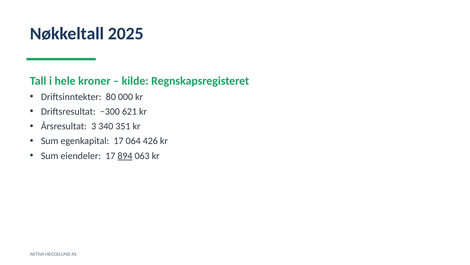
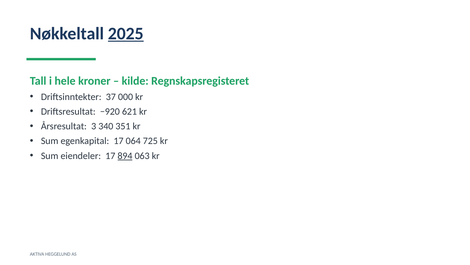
2025 underline: none -> present (126, 34)
80: 80 -> 37 (111, 97)
−300: −300 -> −920 (110, 111)
426: 426 -> 725 (150, 141)
